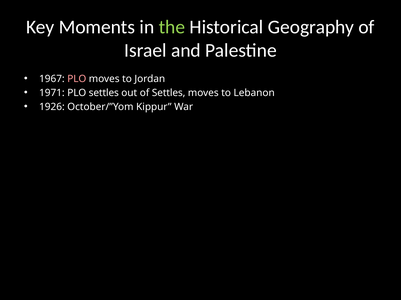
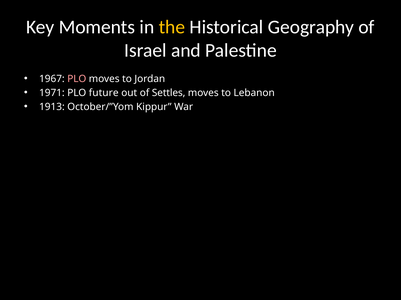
the colour: light green -> yellow (172, 27)
PLO settles: settles -> future (104, 93)
1926: 1926 -> 1913 (52, 107)
